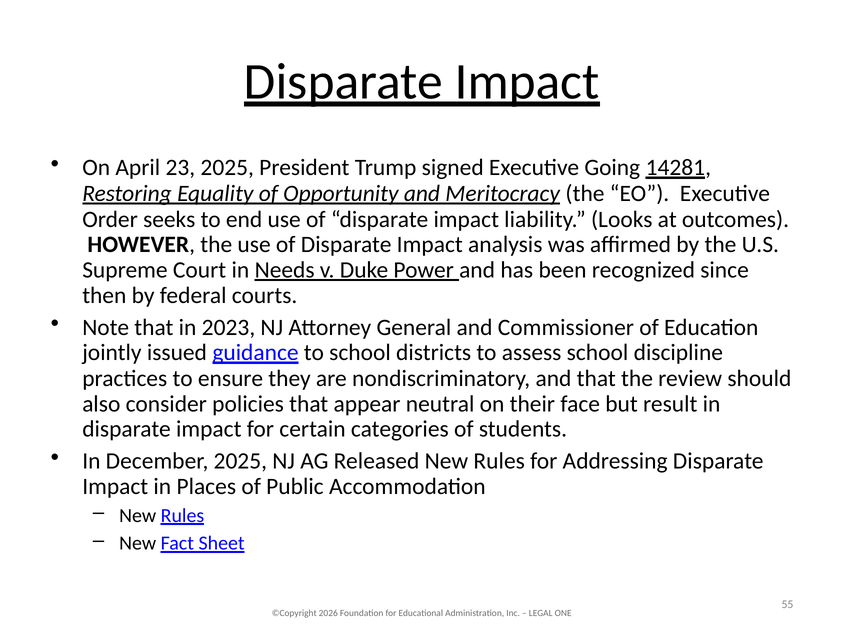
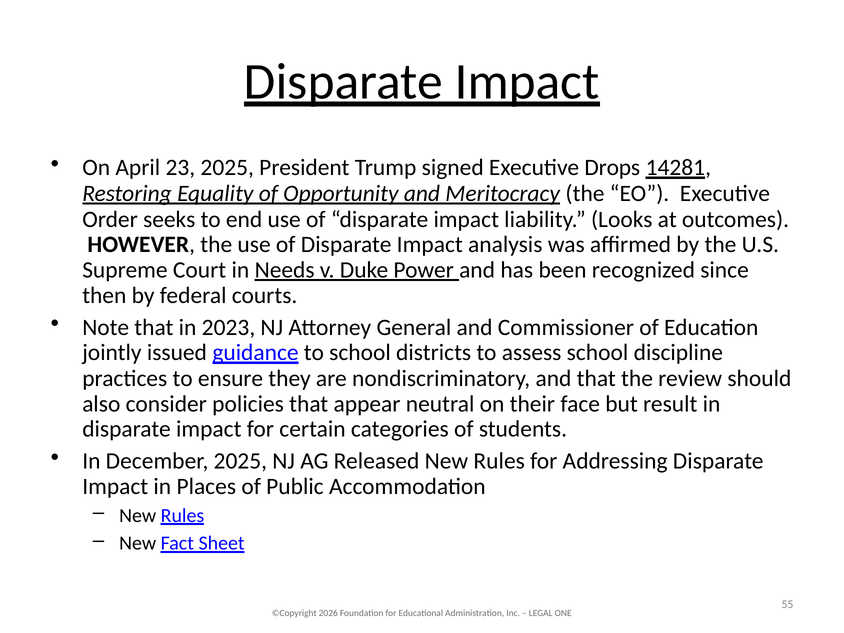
Going: Going -> Drops (612, 168)
